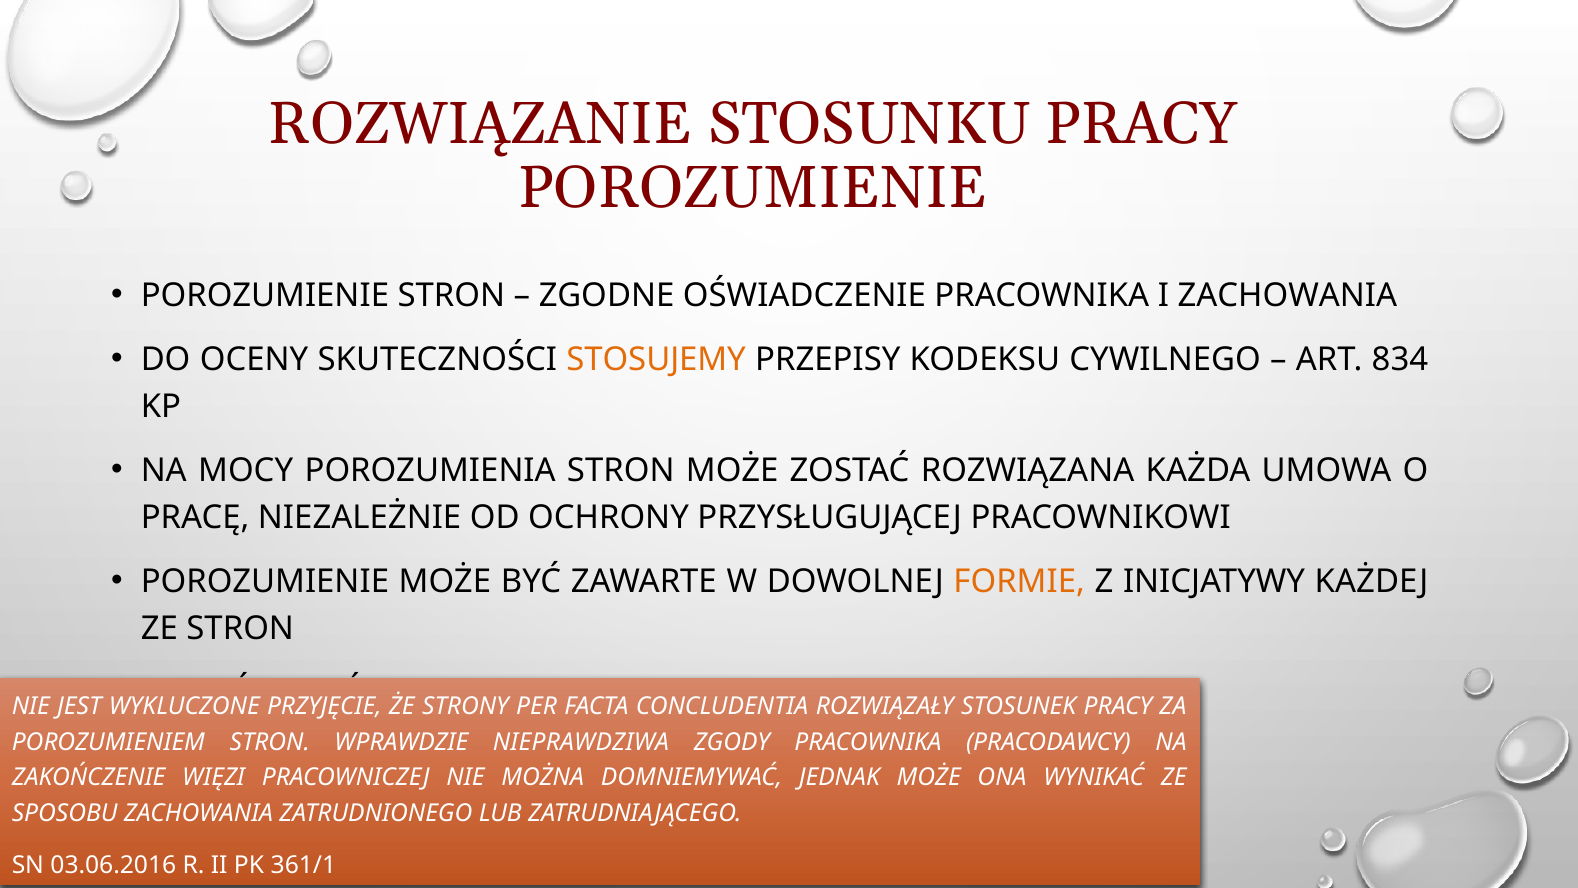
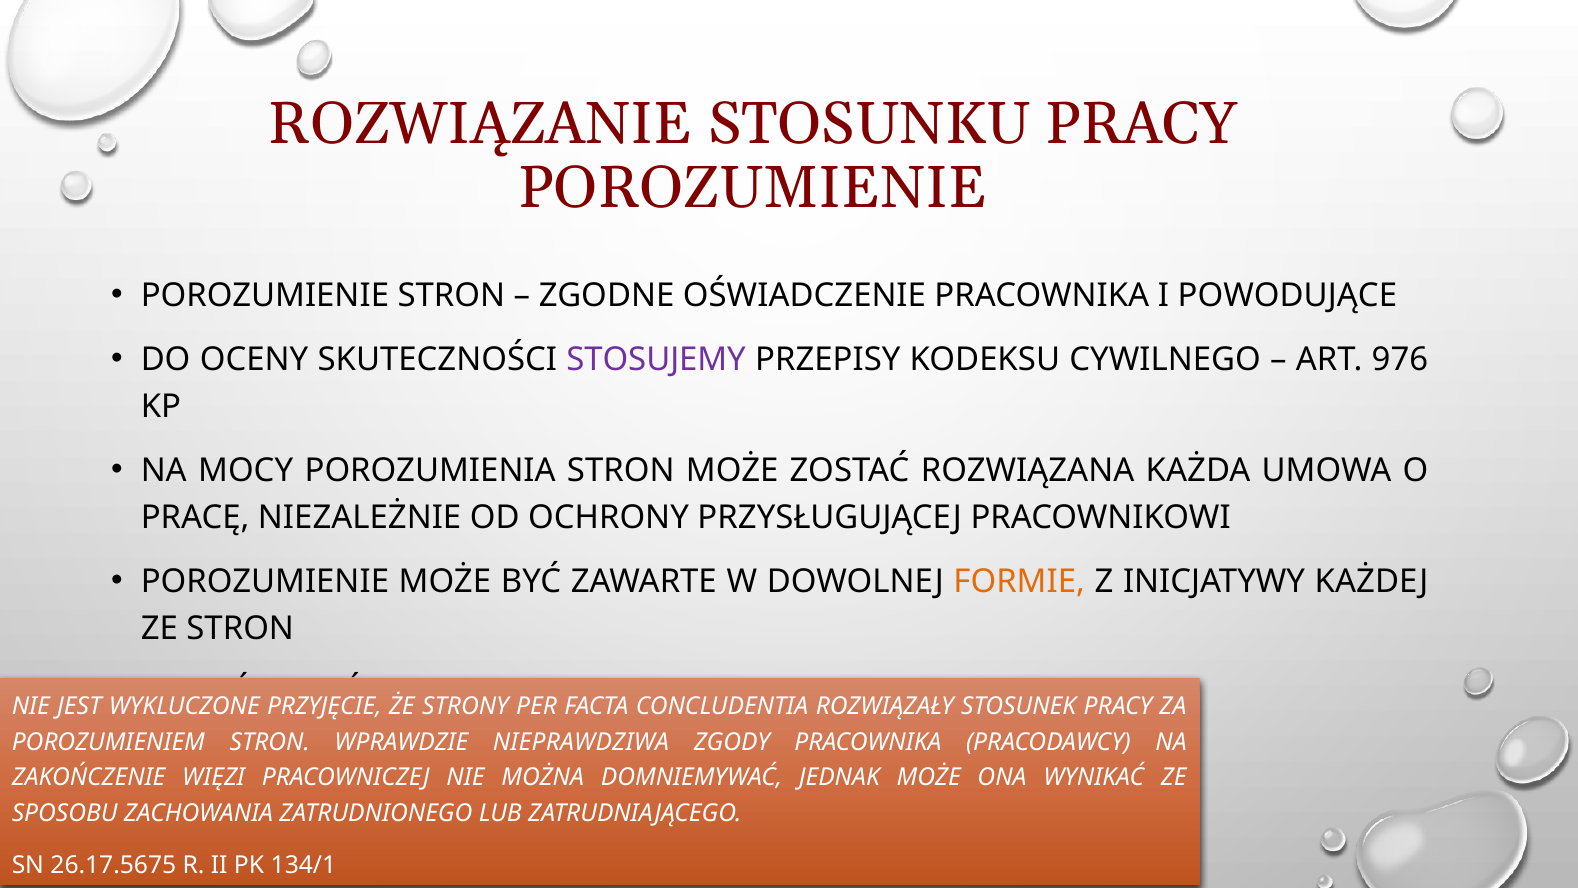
I ZACHOWANIA: ZACHOWANIA -> POWODUJĄCE (1287, 295)
STOSUJEMY colour: orange -> purple (656, 359)
834: 834 -> 976 (1400, 359)
03.06.2016: 03.06.2016 -> 26.17.5675 (113, 865)
361/1: 361/1 -> 134/1 (303, 865)
